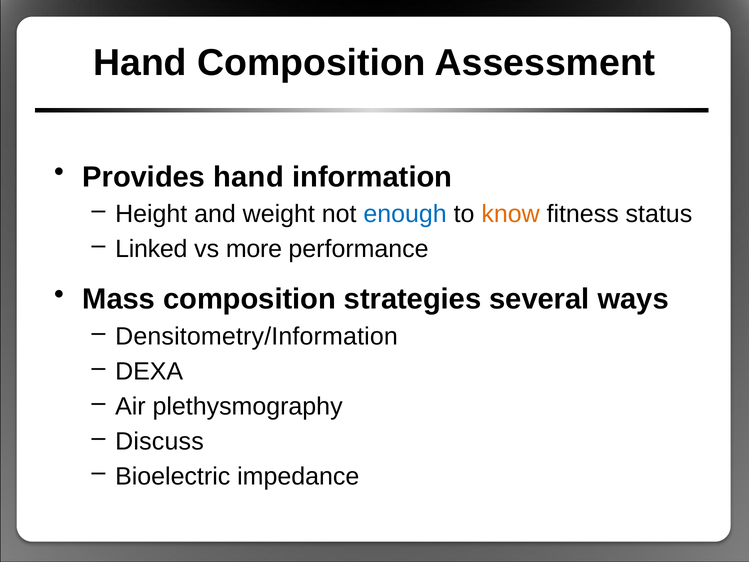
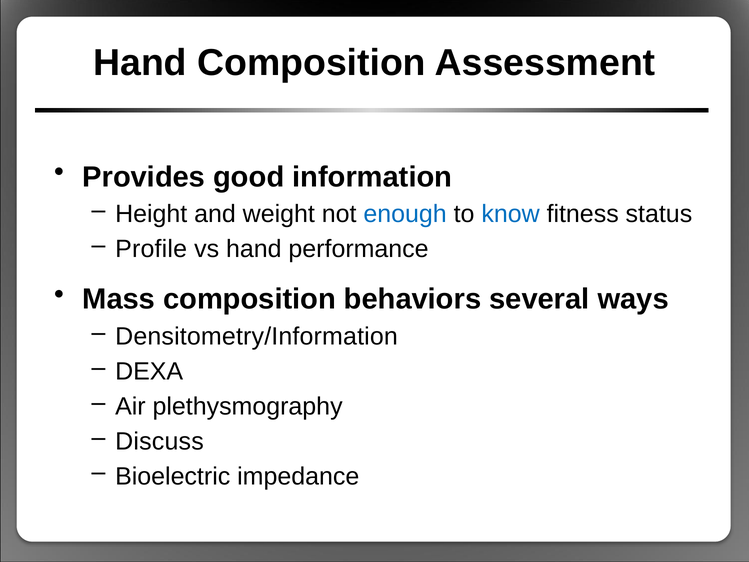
Provides hand: hand -> good (249, 177)
know colour: orange -> blue (511, 214)
Linked: Linked -> Profile (151, 249)
vs more: more -> hand (254, 249)
strategies: strategies -> behaviors (413, 299)
